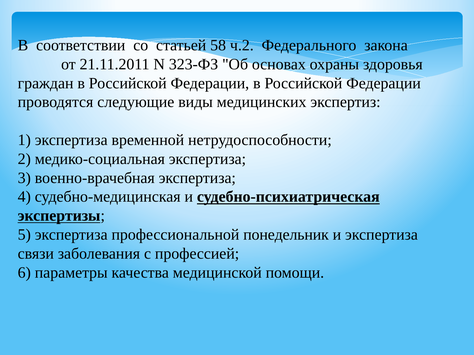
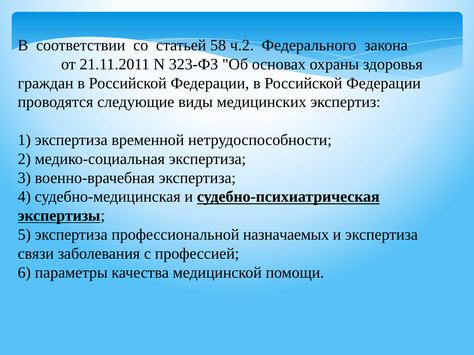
понедельник: понедельник -> назначаемых (286, 235)
